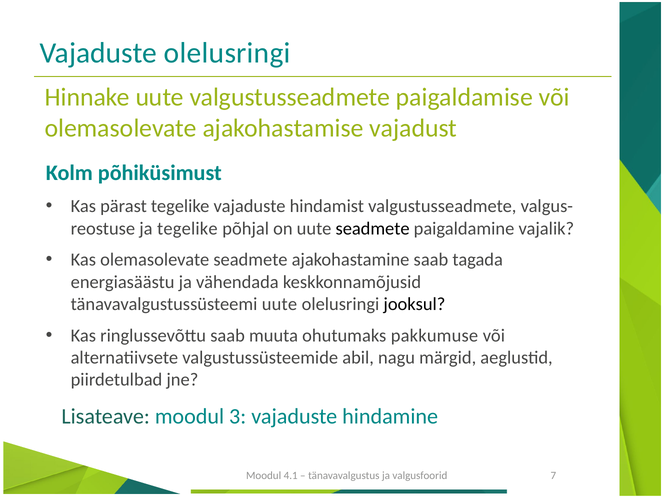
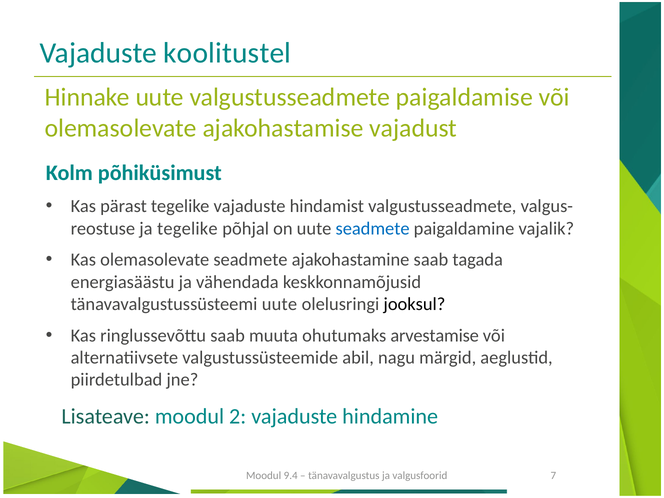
Vajaduste olelusringi: olelusringi -> koolitustel (227, 53)
seadmete colour: black -> blue (373, 229)
pakkumuse: pakkumuse -> arvestamise (435, 336)
3: 3 -> 2 (238, 417)
4.1: 4.1 -> 9.4 (291, 476)
